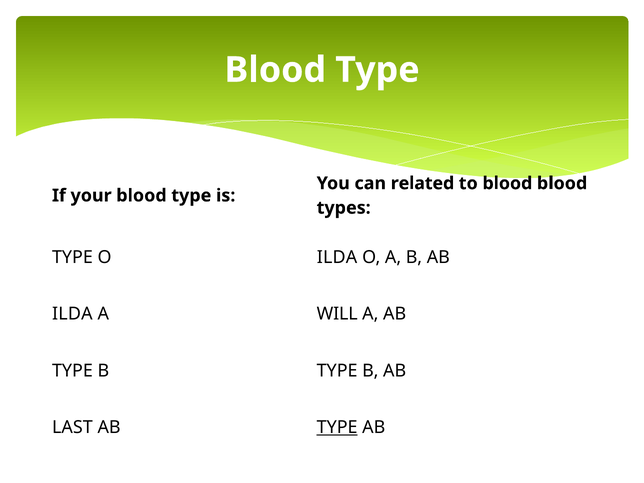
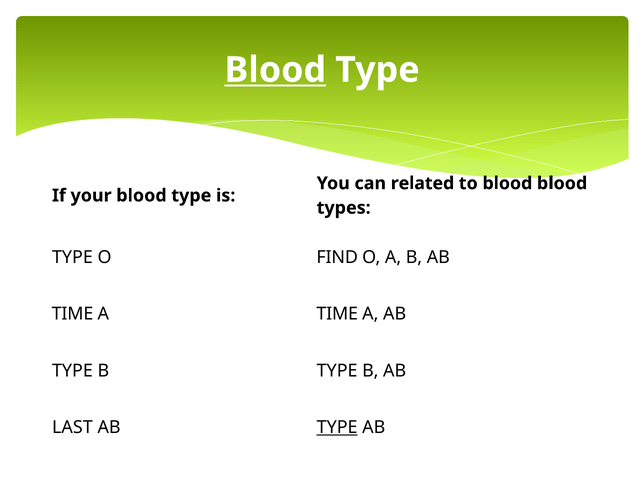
Blood underline: none -> present (275, 70)
O ILDA: ILDA -> FIND (337, 257)
ILDA: ILDA -> TIME (73, 314)
A WILL: WILL -> TIME (337, 314)
